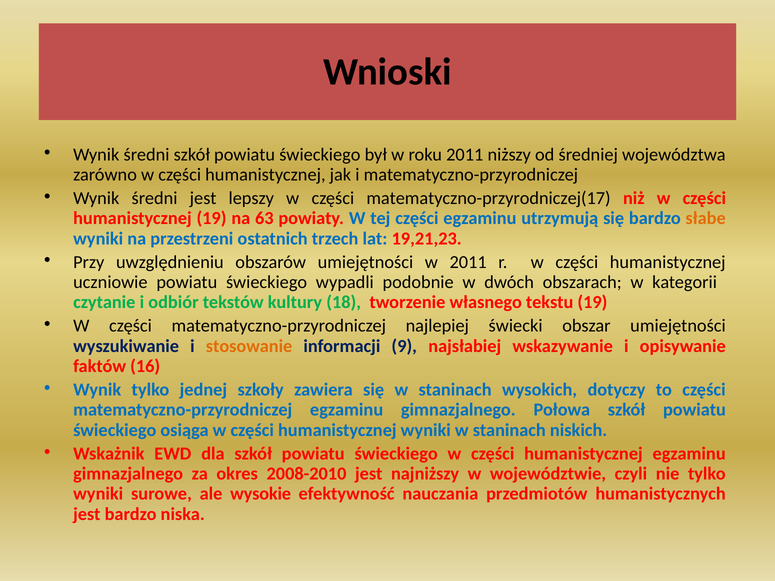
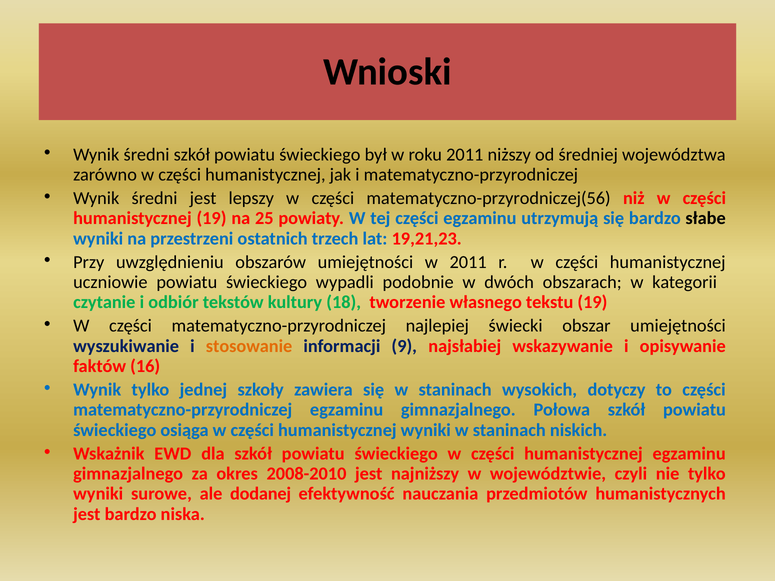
matematyczno-przyrodniczej(17: matematyczno-przyrodniczej(17 -> matematyczno-przyrodniczej(56 (488, 198)
63: 63 -> 25 (264, 218)
słabe colour: orange -> black (706, 218)
wysokie: wysokie -> dodanej (261, 494)
